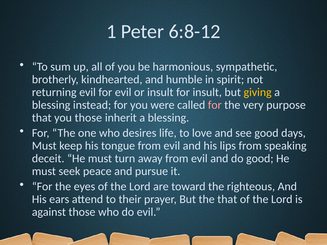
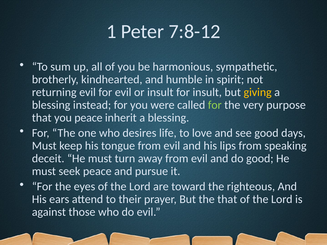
6:8-12: 6:8-12 -> 7:8-12 (195, 32)
for colour: pink -> light green (215, 105)
you those: those -> peace (88, 118)
